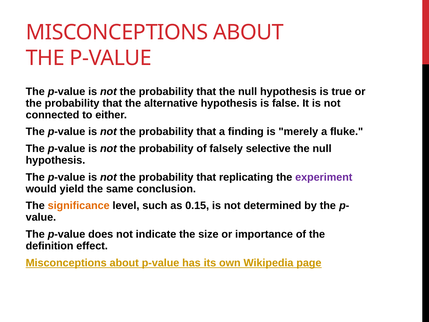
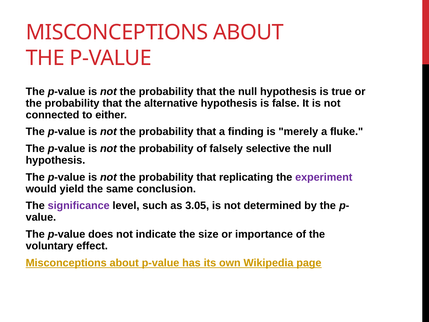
significance colour: orange -> purple (79, 206)
0.15: 0.15 -> 3.05 (197, 206)
definition: definition -> voluntary (50, 246)
